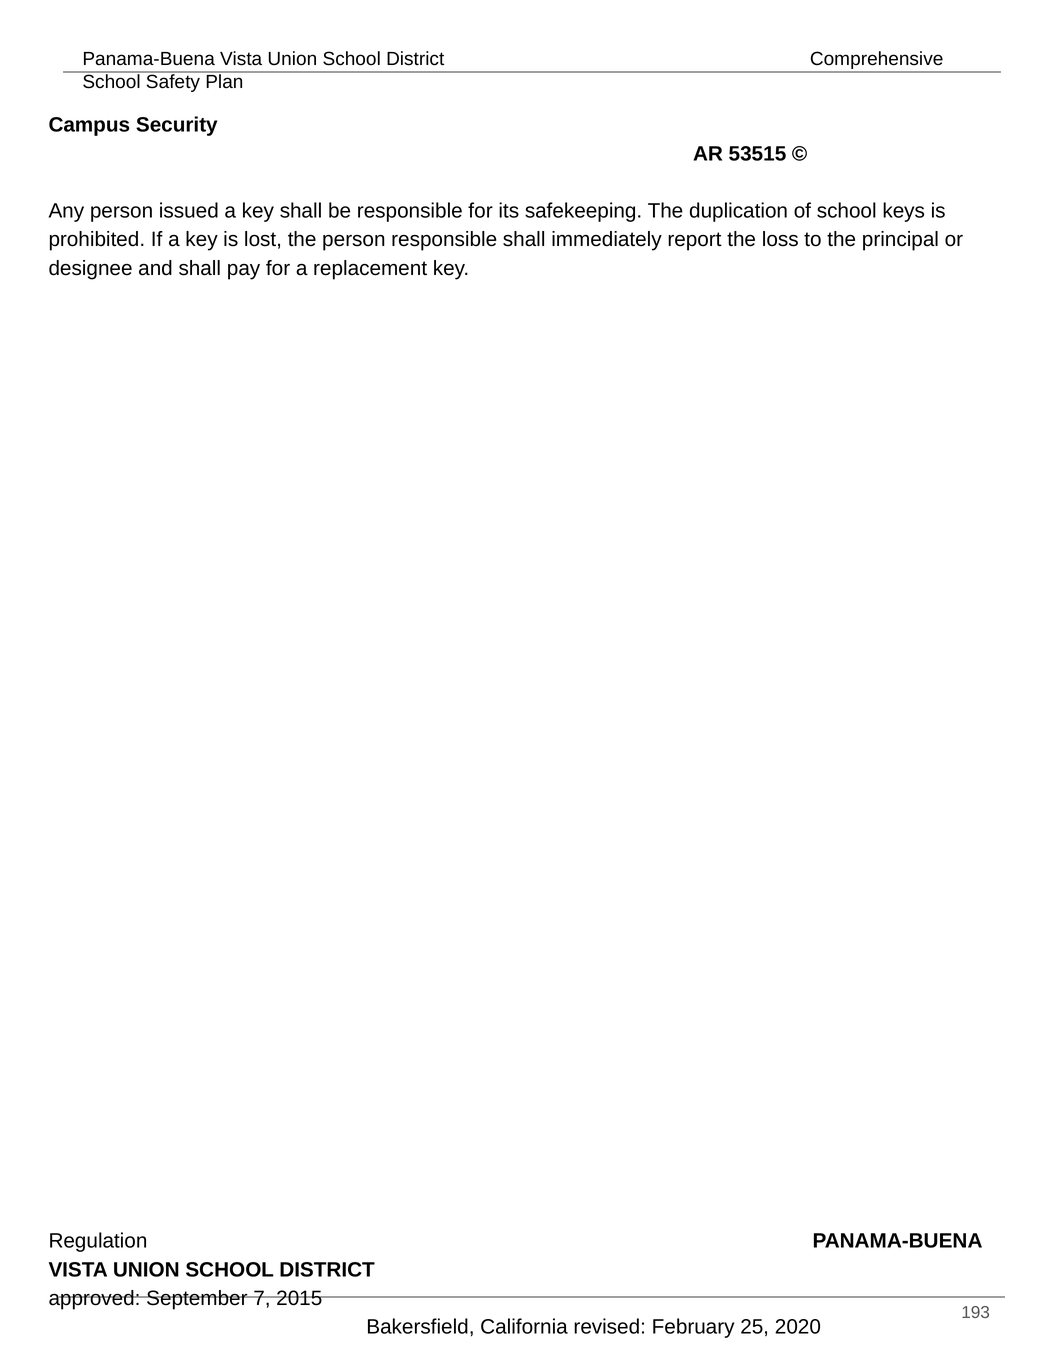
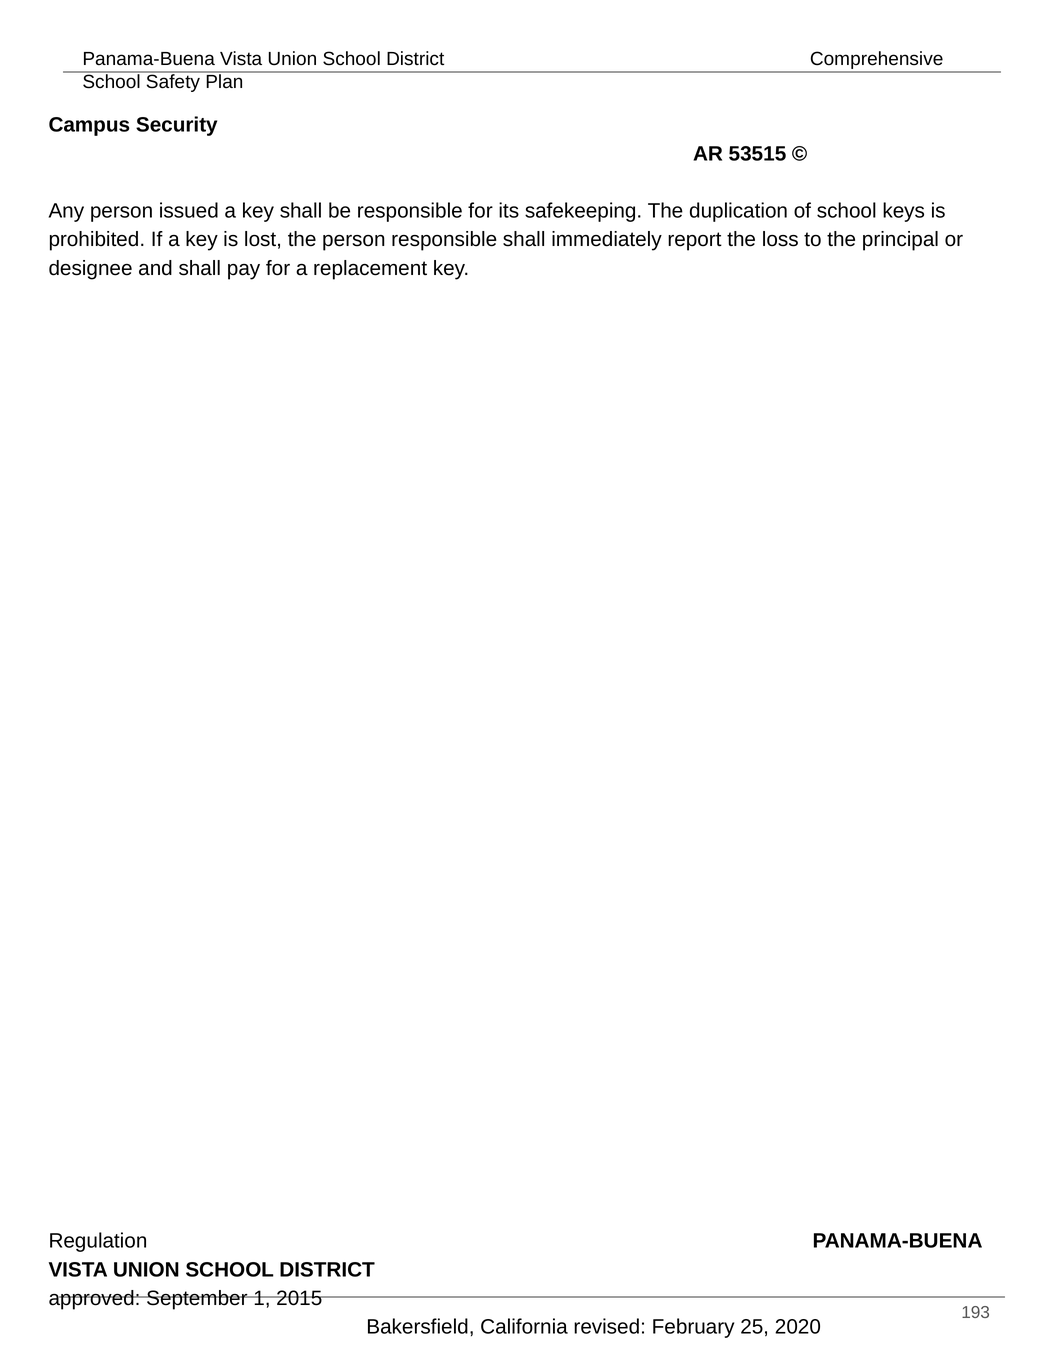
7: 7 -> 1 (262, 1298)
